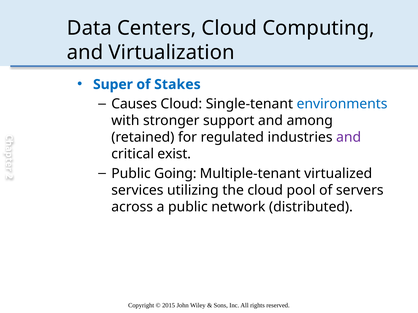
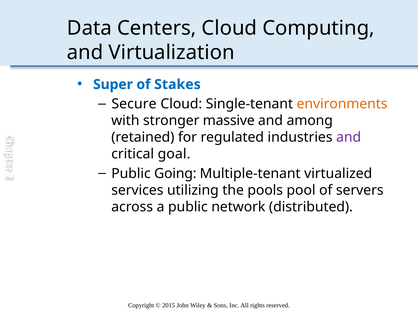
Causes: Causes -> Secure (134, 104)
environments colour: blue -> orange (342, 104)
support: support -> massive (229, 121)
exist: exist -> goal (174, 154)
the cloud: cloud -> pools (265, 190)
